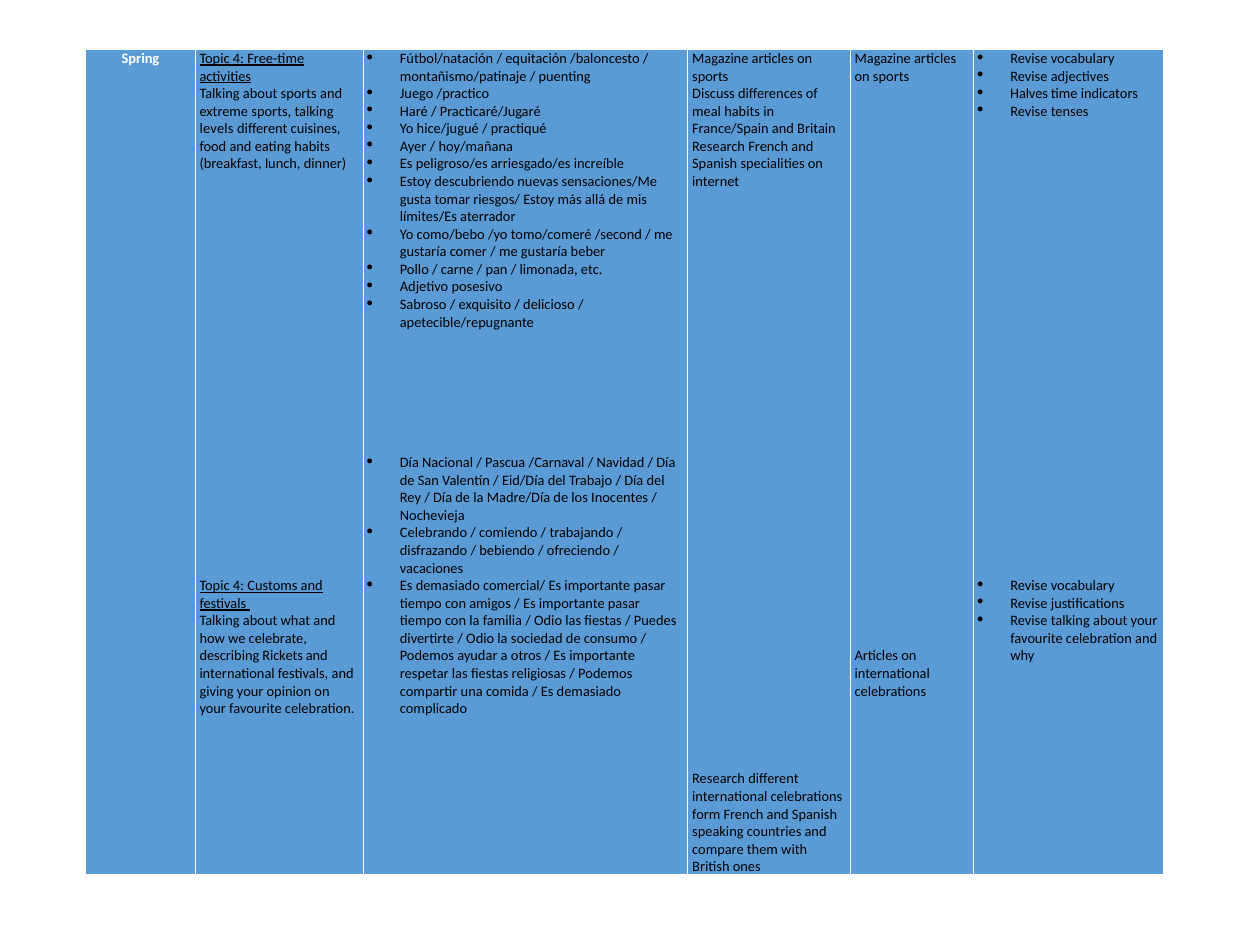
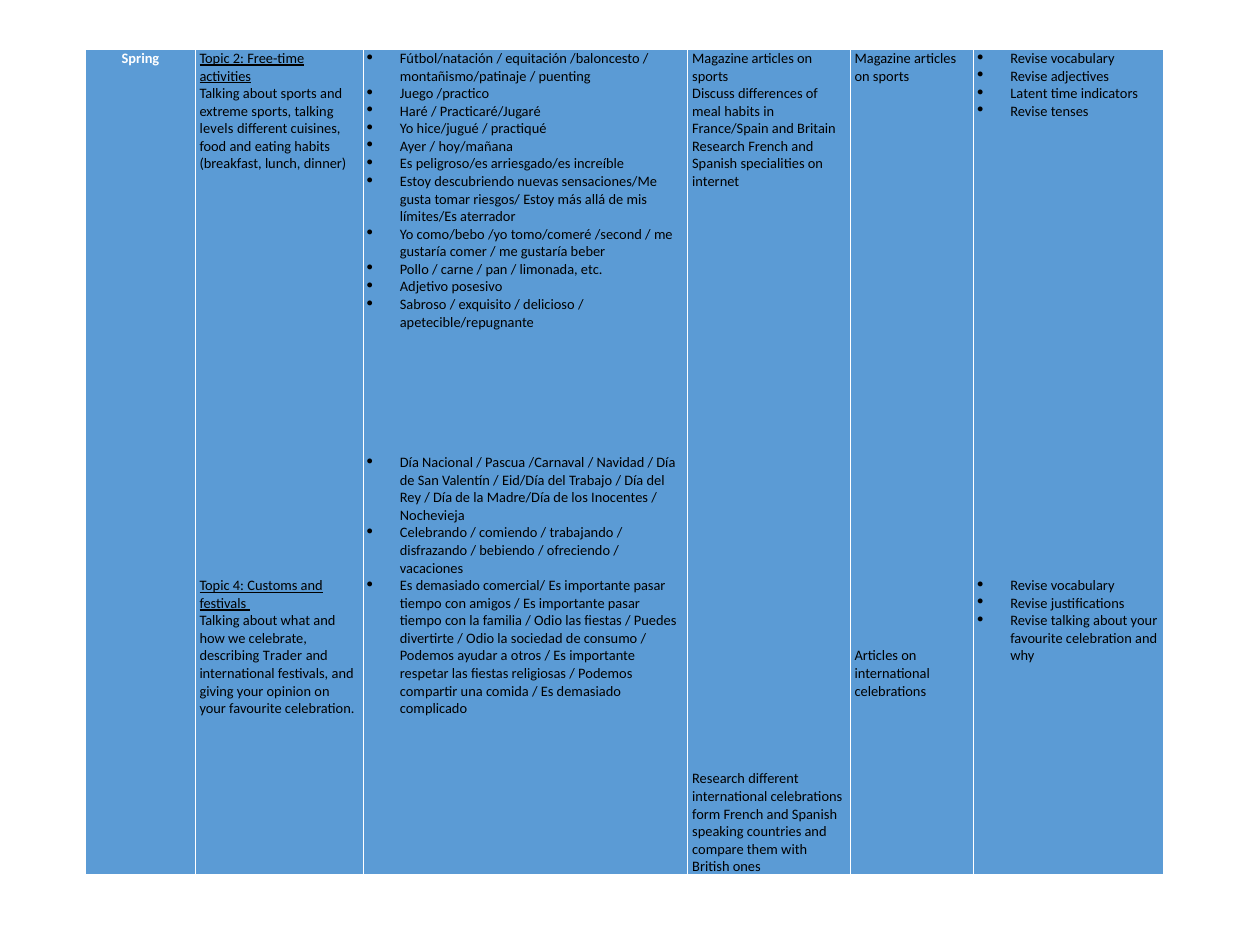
Spring Topic 4: 4 -> 2 (238, 59)
Halves: Halves -> Latent (1029, 94)
Rickets: Rickets -> Trader (283, 657)
